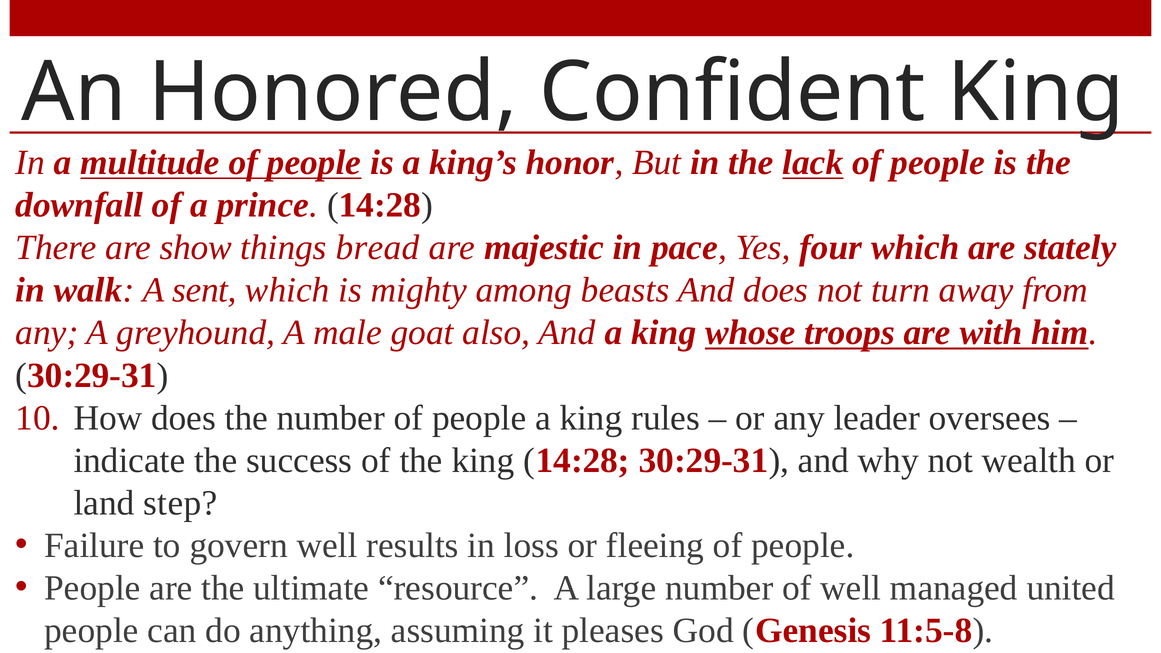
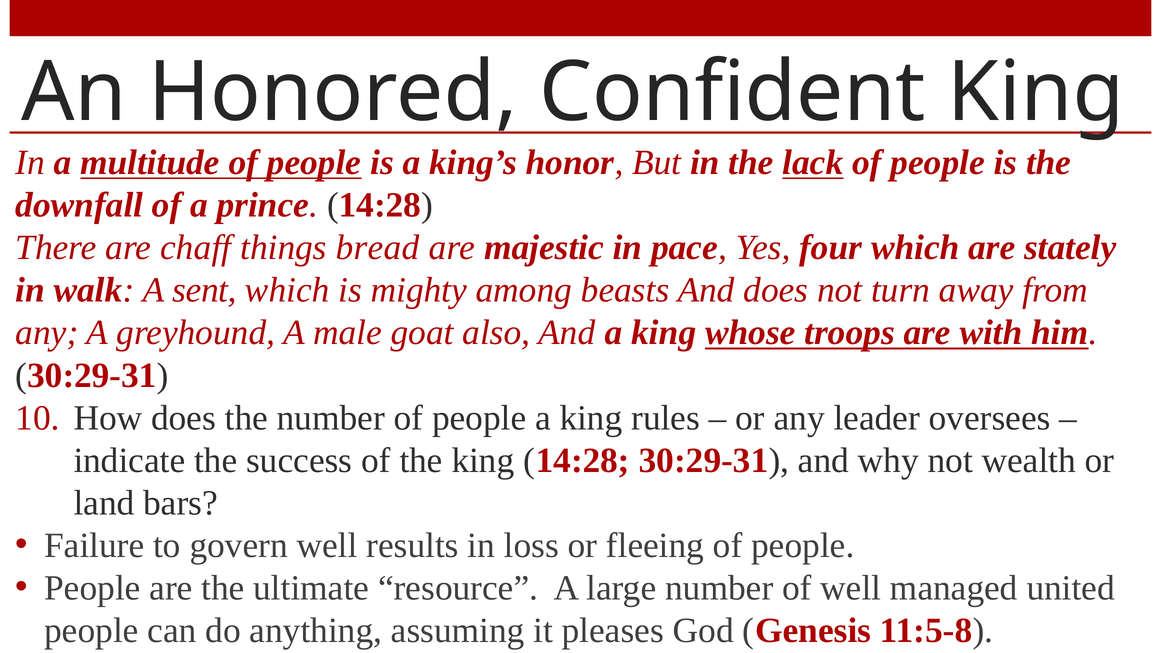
show: show -> chaff (196, 248)
step: step -> bars (180, 503)
